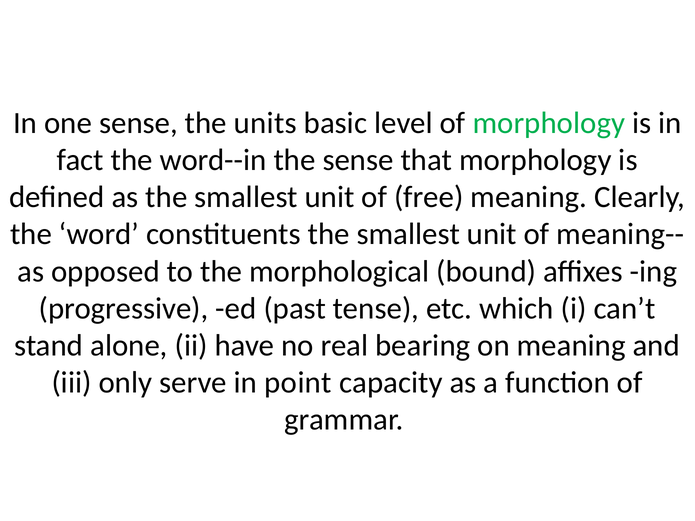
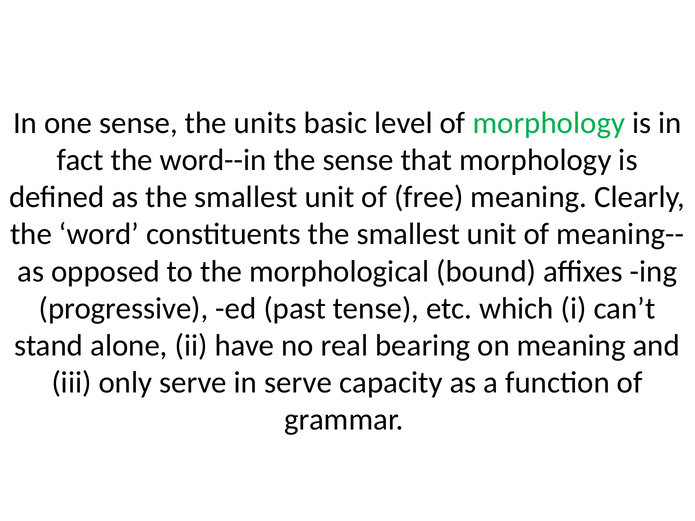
in point: point -> serve (298, 383)
